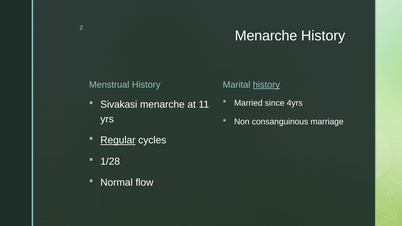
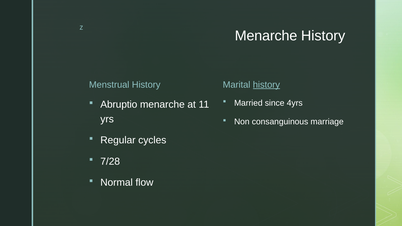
Sivakasi: Sivakasi -> Abruptio (119, 105)
Regular underline: present -> none (118, 140)
1/28: 1/28 -> 7/28 (110, 161)
